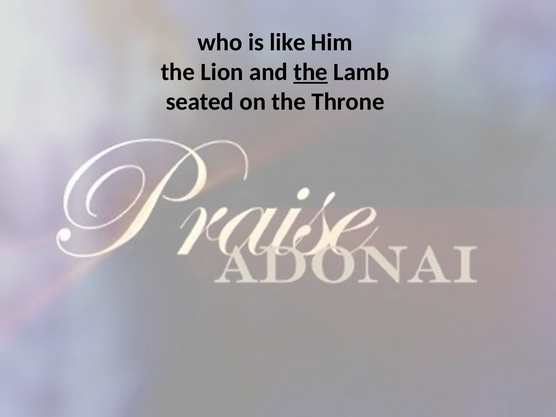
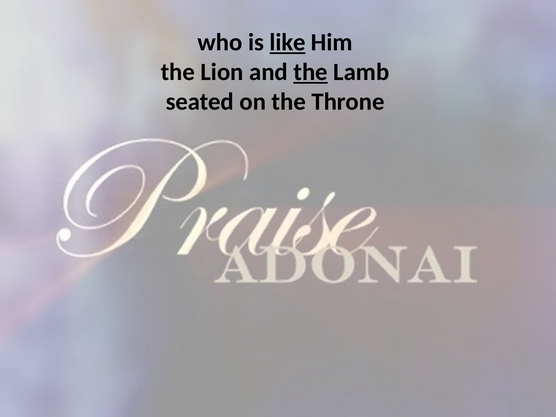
like underline: none -> present (288, 42)
